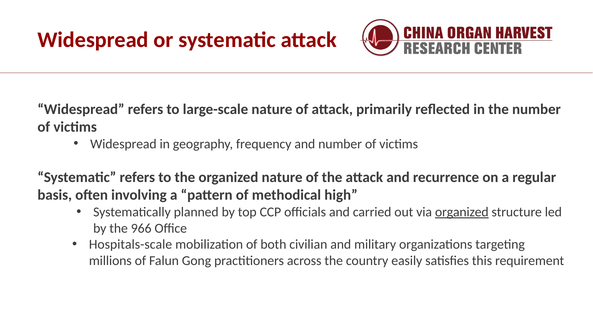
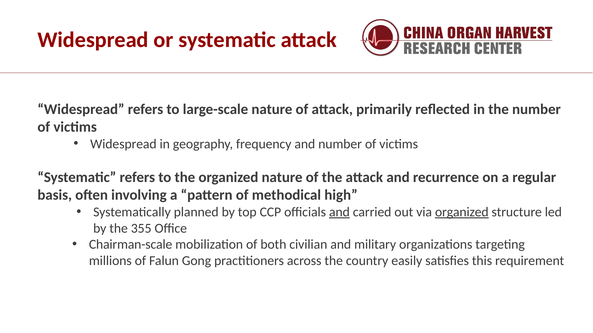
and underline: none -> present (339, 212)
966: 966 -> 355 (141, 229)
Hospitals-scale: Hospitals-scale -> Chairman-scale (131, 245)
